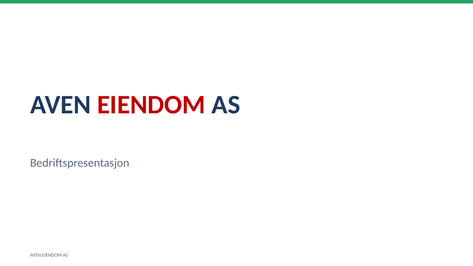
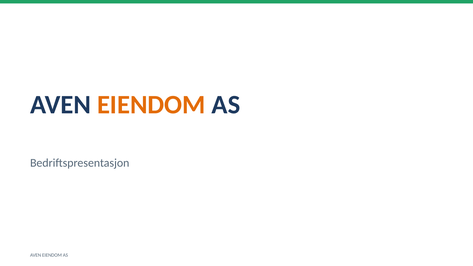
EIENDOM colour: red -> orange (151, 105)
